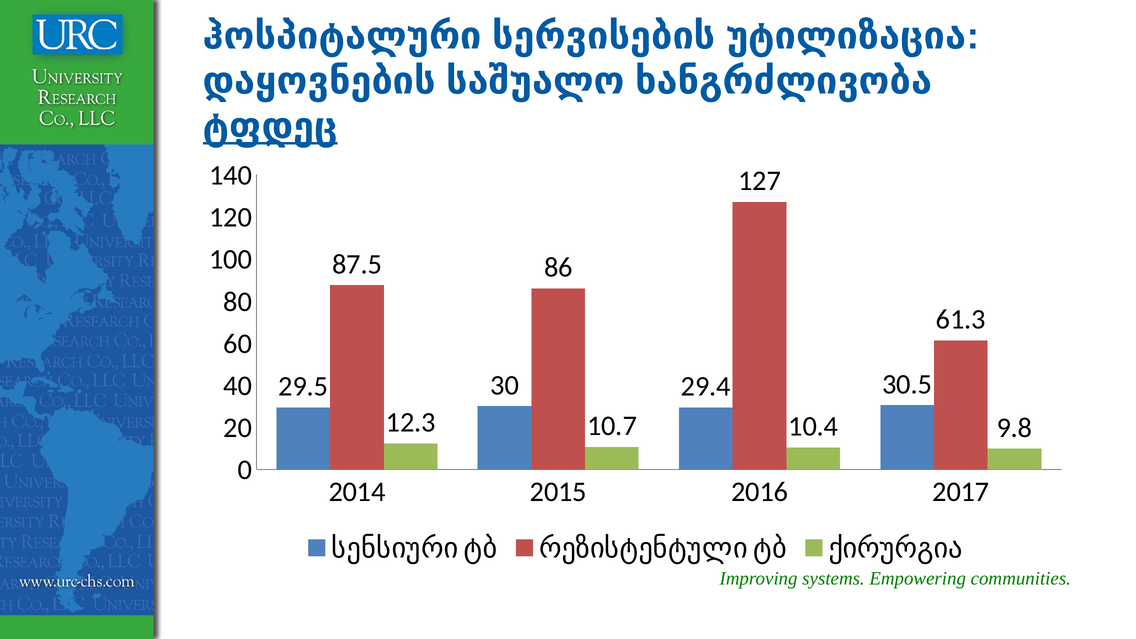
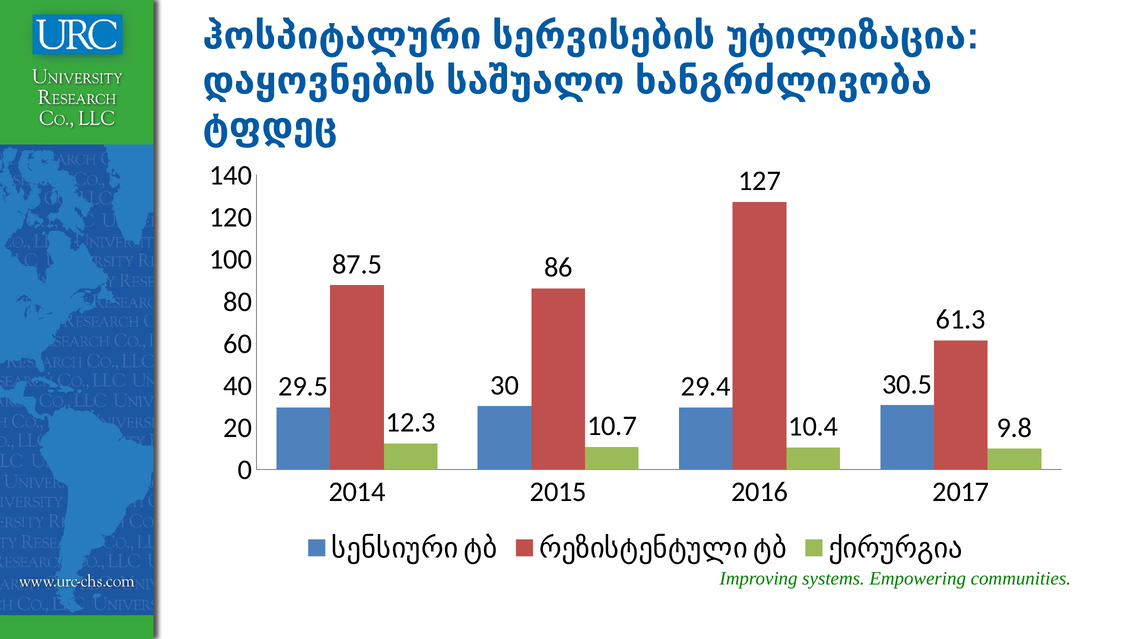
ტფდეც underline: present -> none (270, 127)
